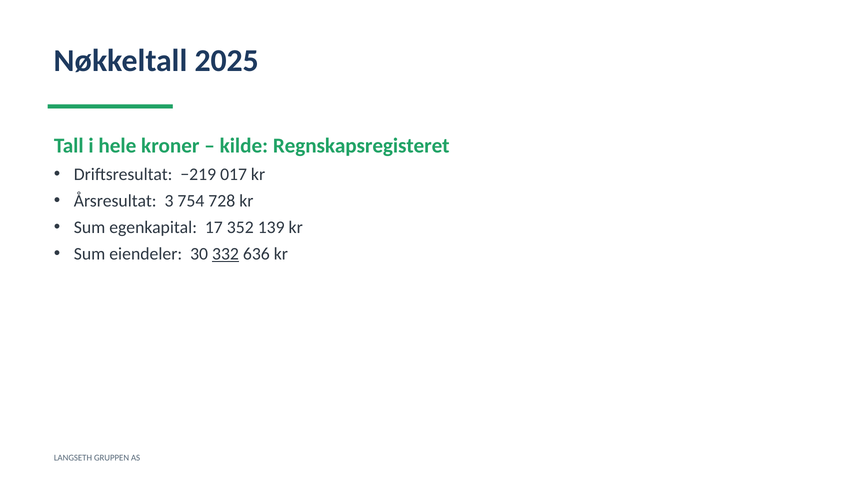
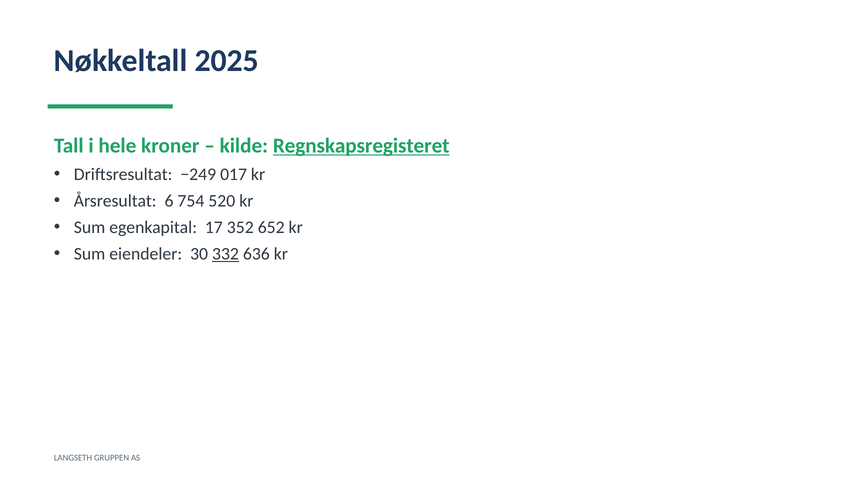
Regnskapsregisteret underline: none -> present (361, 146)
−219: −219 -> −249 (198, 174)
3: 3 -> 6 (169, 201)
728: 728 -> 520 (222, 201)
139: 139 -> 652 (271, 227)
